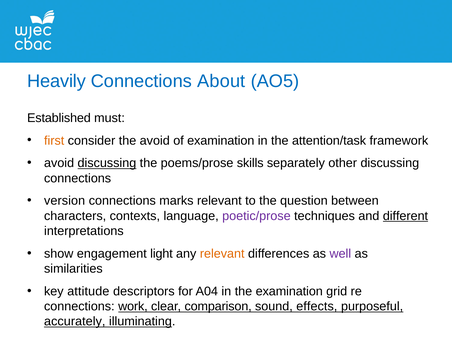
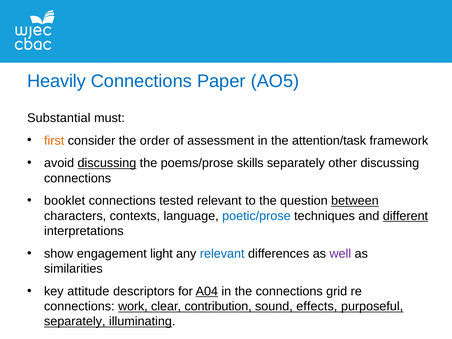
About: About -> Paper (221, 81)
Established: Established -> Substantial (59, 118)
the avoid: avoid -> order (155, 141)
of examination: examination -> assessment (221, 141)
version: version -> booklet (65, 201)
marks: marks -> tested (176, 201)
between underline: none -> present (355, 201)
poetic/prose colour: purple -> blue (256, 216)
relevant colour: orange -> blue (222, 254)
A04 underline: none -> present (207, 291)
the examination: examination -> connections (289, 291)
comparison: comparison -> contribution (218, 306)
accurately: accurately -> separately (75, 321)
